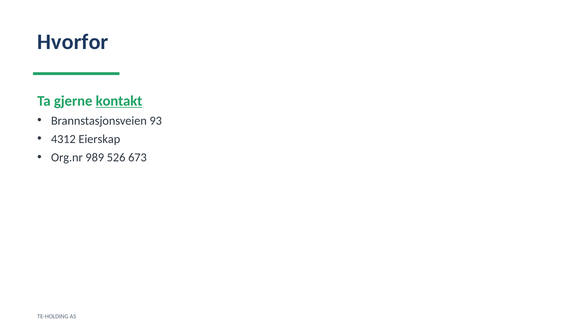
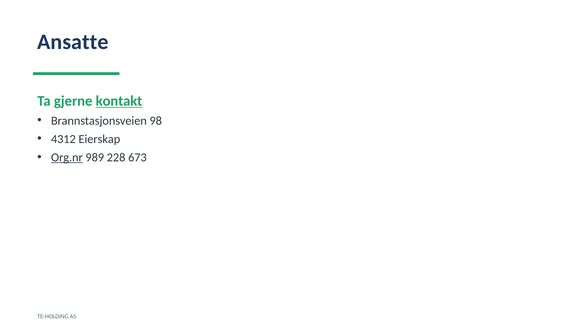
Hvorfor: Hvorfor -> Ansatte (73, 42)
93: 93 -> 98 (156, 120)
Org.nr underline: none -> present (67, 157)
526: 526 -> 228 (116, 157)
